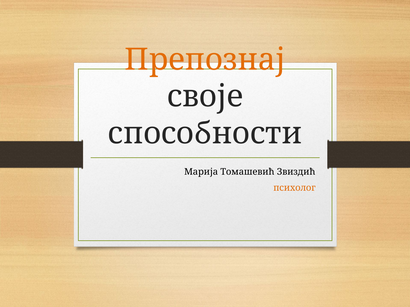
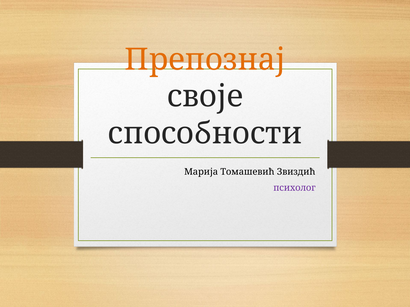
психолог colour: orange -> purple (295, 188)
